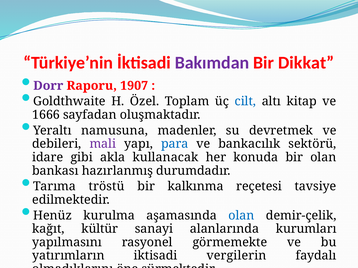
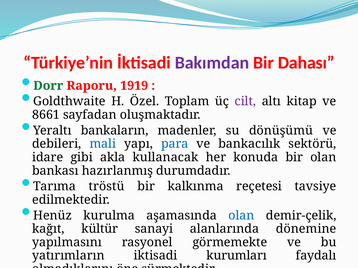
Dikkat: Dikkat -> Dahası (306, 63)
Dorr colour: purple -> green (48, 86)
1907: 1907 -> 1919 (134, 86)
cilt colour: blue -> purple (245, 102)
1666: 1666 -> 8661 (46, 115)
namusuna: namusuna -> bankaların (115, 131)
devretmek: devretmek -> dönüşümü (281, 131)
mali colour: purple -> blue (103, 144)
kurumları: kurumları -> dönemine (306, 229)
vergilerin: vergilerin -> kurumları (237, 256)
